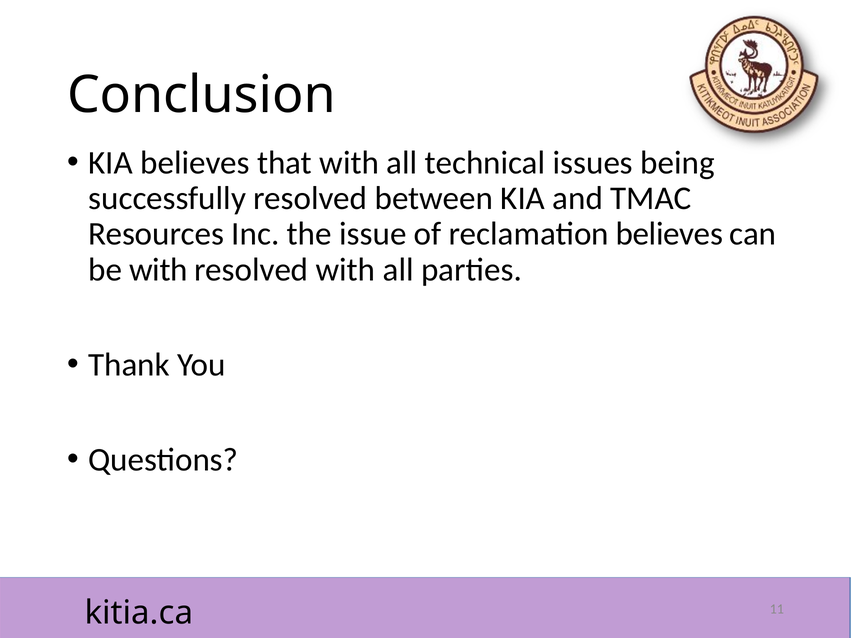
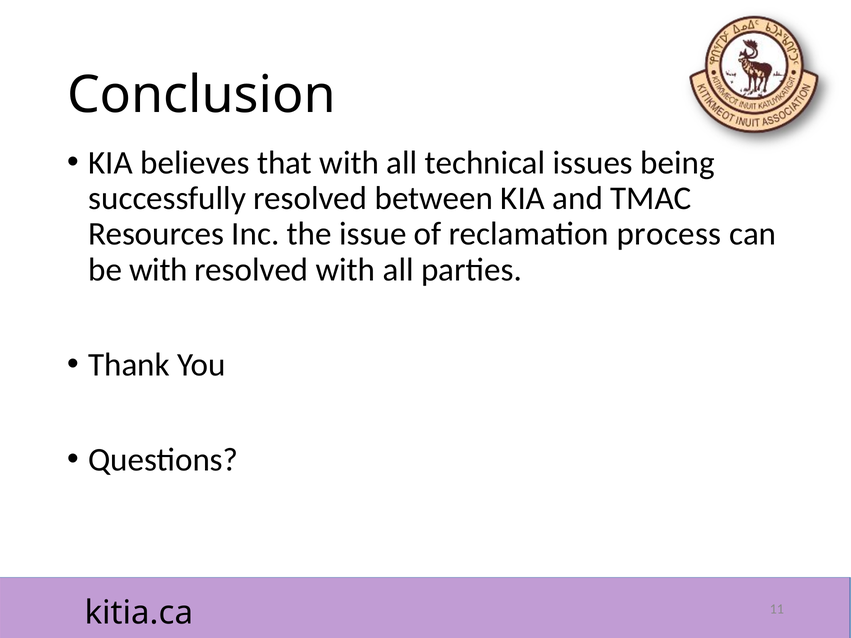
reclamation believes: believes -> process (669, 234)
